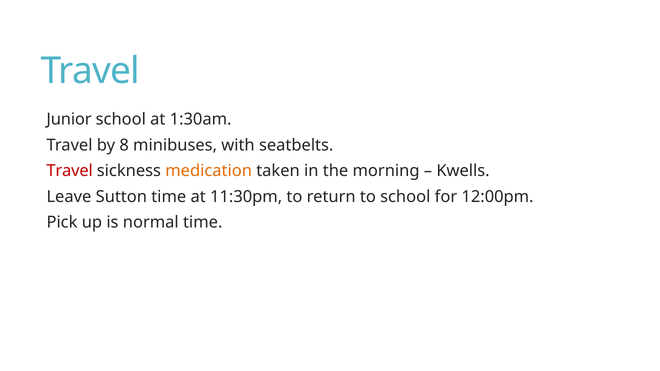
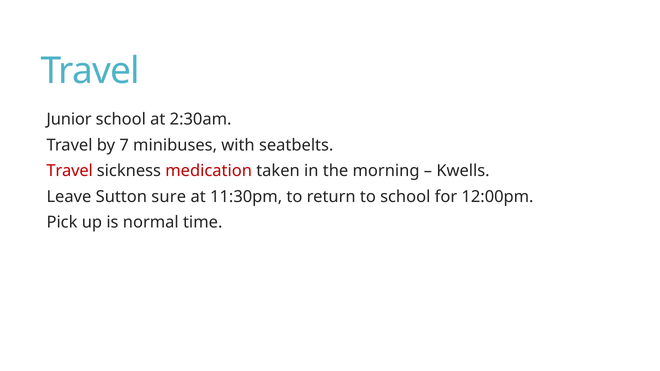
1:30am: 1:30am -> 2:30am (201, 119)
8: 8 -> 7 (124, 145)
medication colour: orange -> red (209, 171)
Sutton time: time -> sure (169, 197)
